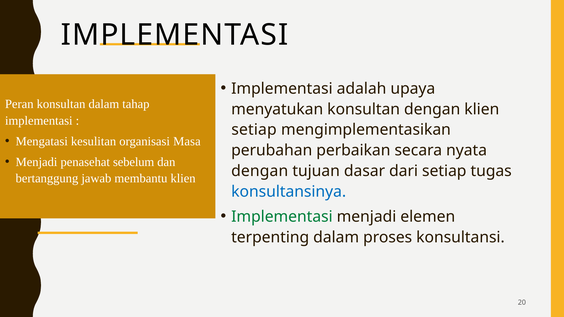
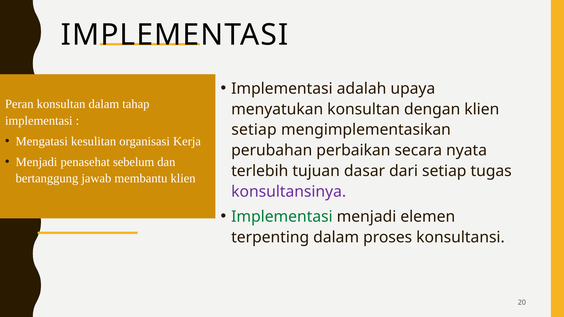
Masa: Masa -> Kerja (187, 141)
dengan: dengan -> terlebih (260, 171)
konsultansinya colour: blue -> purple (289, 192)
